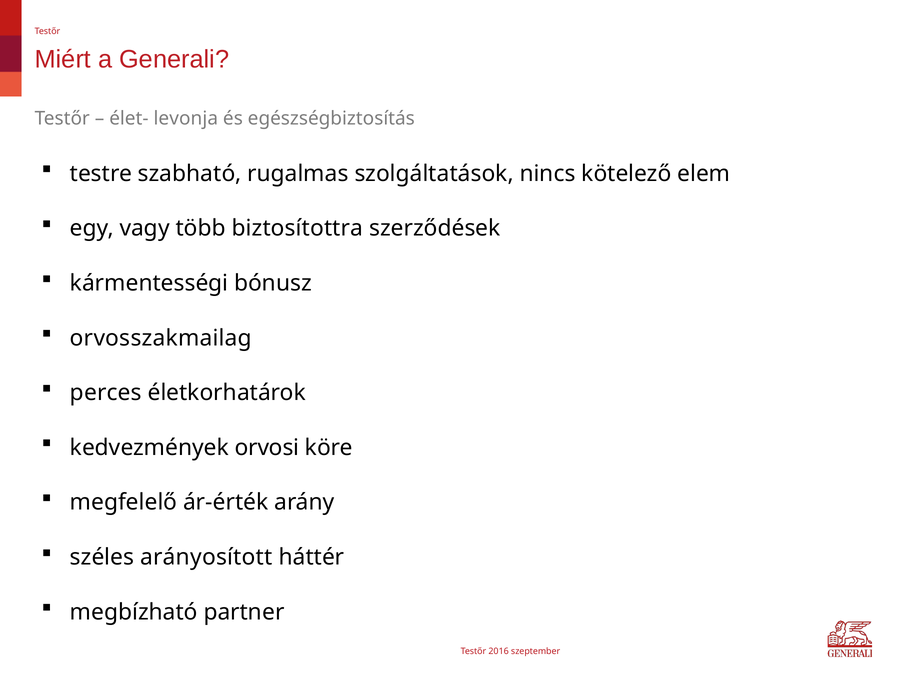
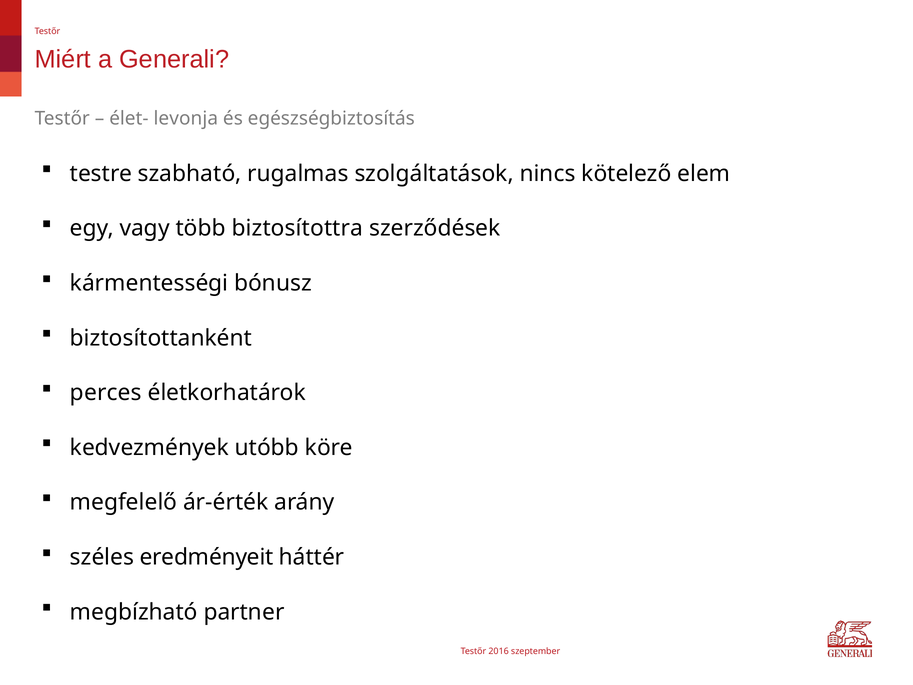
orvosszakmailag: orvosszakmailag -> biztosítottanként (161, 338)
orvosi: orvosi -> utóbb (267, 447)
arányosított: arányosított -> eredményeit (207, 557)
